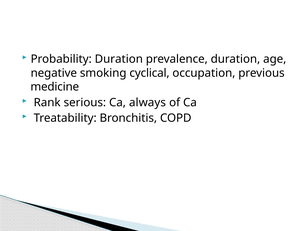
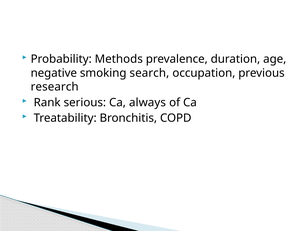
Probability Duration: Duration -> Methods (119, 59)
cyclical: cyclical -> search (149, 73)
medicine: medicine -> research (55, 87)
